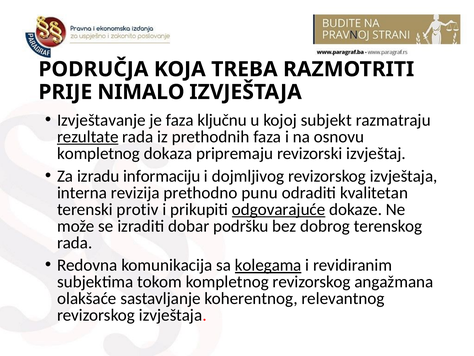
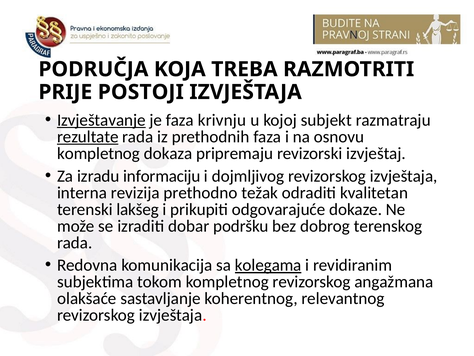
NIMALO: NIMALO -> POSTOJI (141, 92)
Izvještavanje underline: none -> present (101, 120)
ključnu: ključnu -> krivnju (222, 120)
punu: punu -> težak (260, 192)
protiv: protiv -> lakšeg (138, 209)
odgovarajuće underline: present -> none (279, 209)
